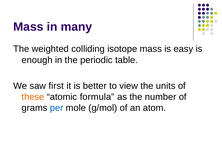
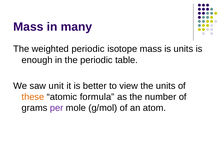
weighted colliding: colliding -> periodic (88, 49)
is easy: easy -> units (183, 49)
first: first -> unit (56, 86)
per colour: blue -> purple (57, 108)
